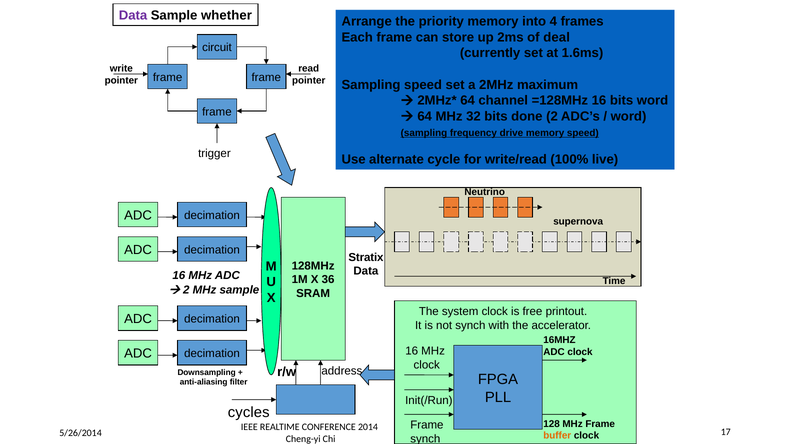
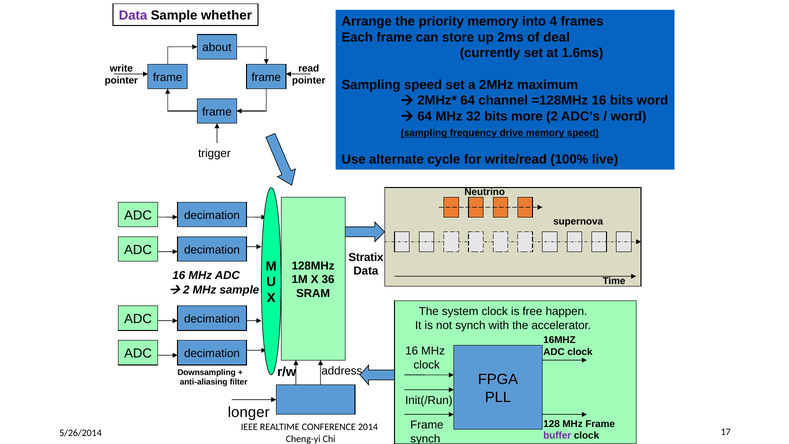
circuit: circuit -> about (217, 48)
done: done -> more (527, 116)
printout: printout -> happen (566, 311)
cycles: cycles -> longer (249, 412)
buffer colour: orange -> purple (557, 436)
